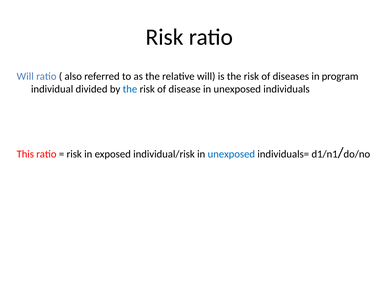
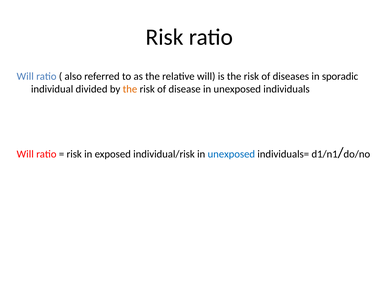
program: program -> sporadic (340, 76)
the colour: blue -> orange (130, 89)
This: This -> Will (25, 154)
